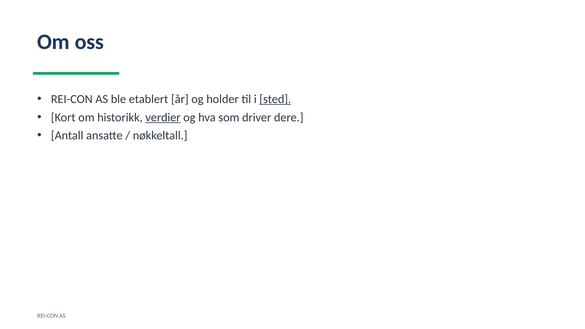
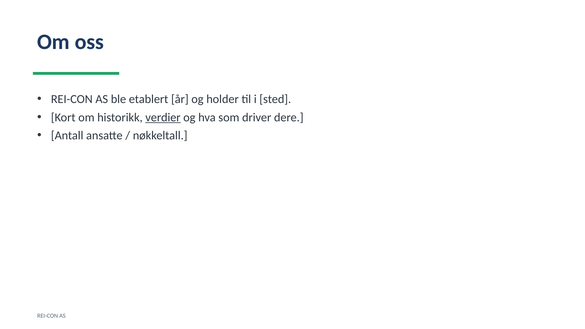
sted underline: present -> none (275, 99)
